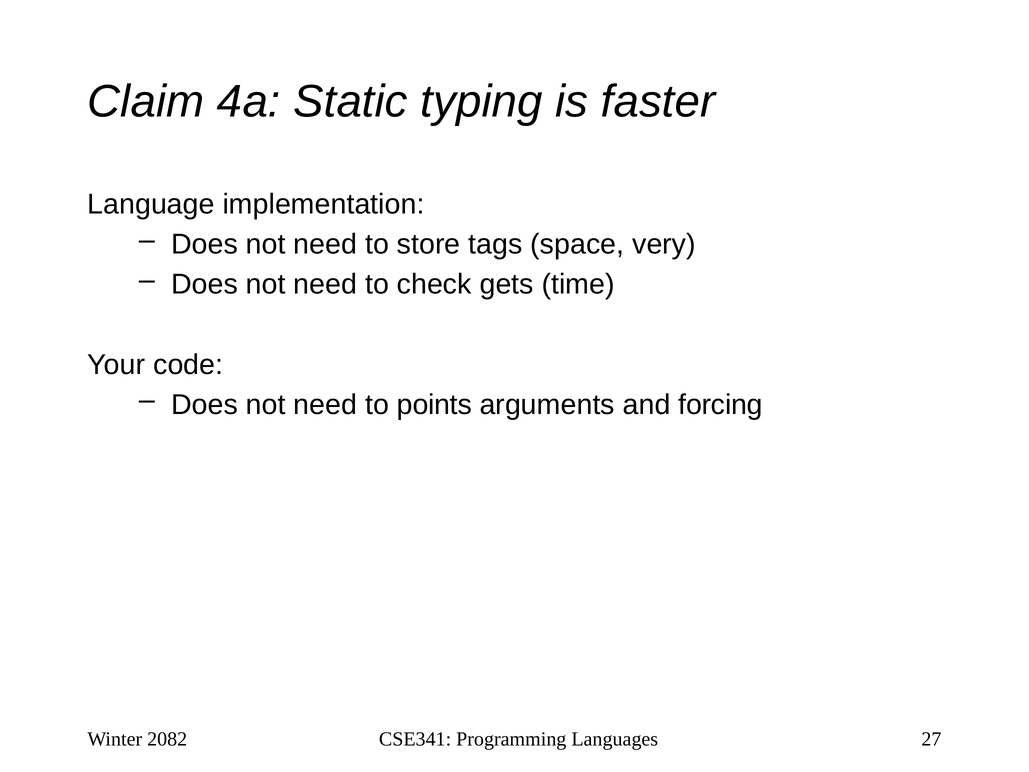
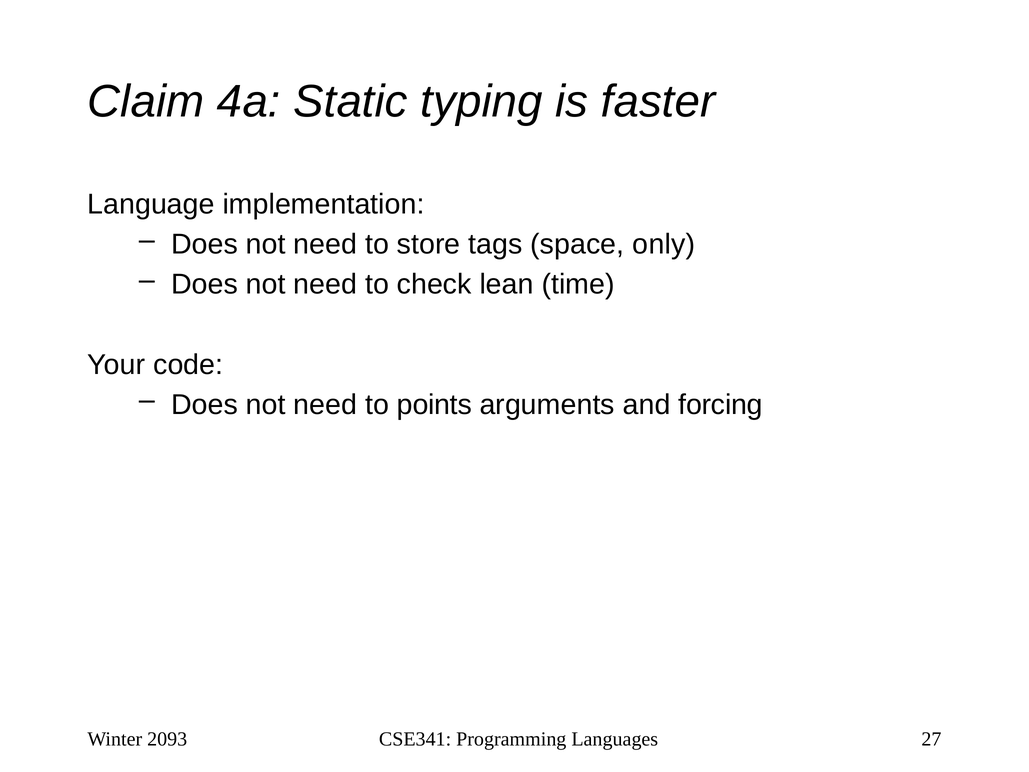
very: very -> only (664, 244)
gets: gets -> lean (507, 284)
2082: 2082 -> 2093 (167, 739)
